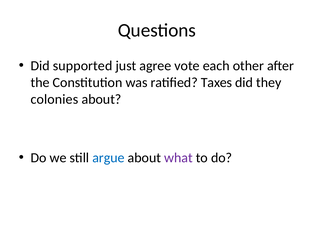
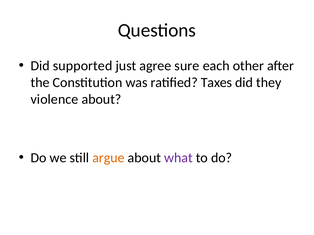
vote: vote -> sure (187, 66)
colonies: colonies -> violence (54, 99)
argue colour: blue -> orange (108, 158)
